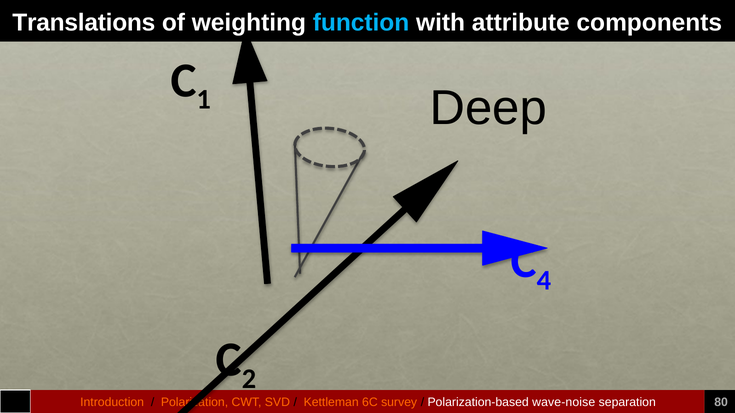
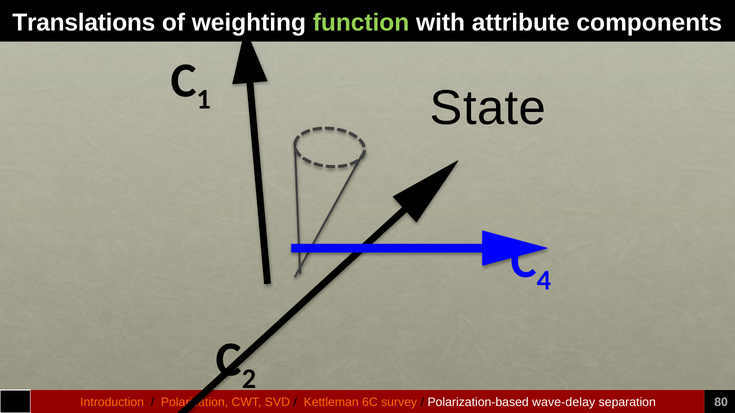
function colour: light blue -> light green (361, 22)
Deep: Deep -> State (488, 108)
wave-noise: wave-noise -> wave-delay (564, 403)
